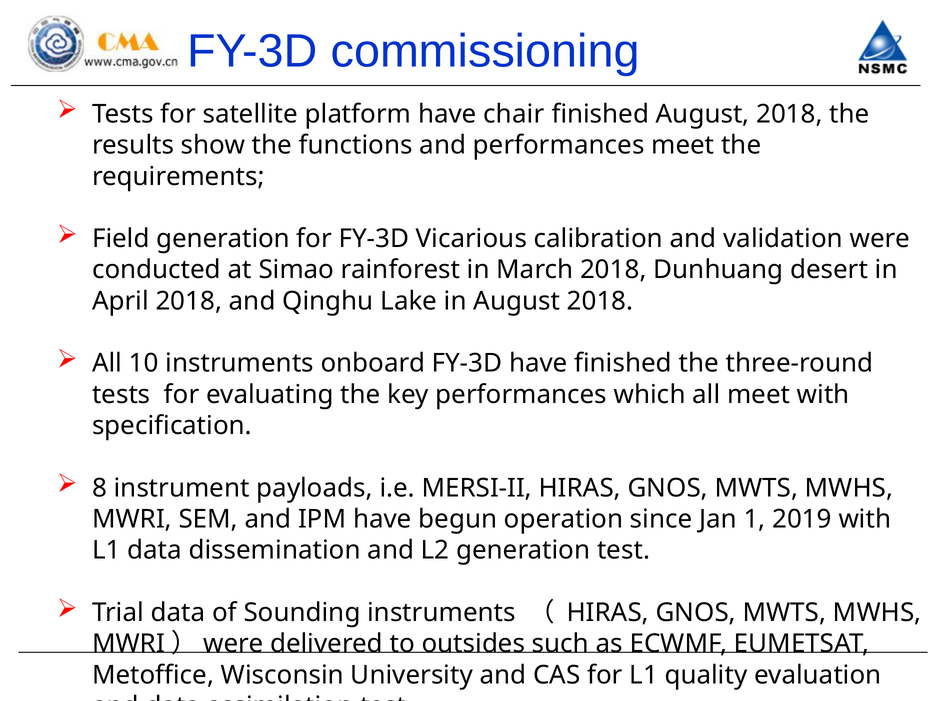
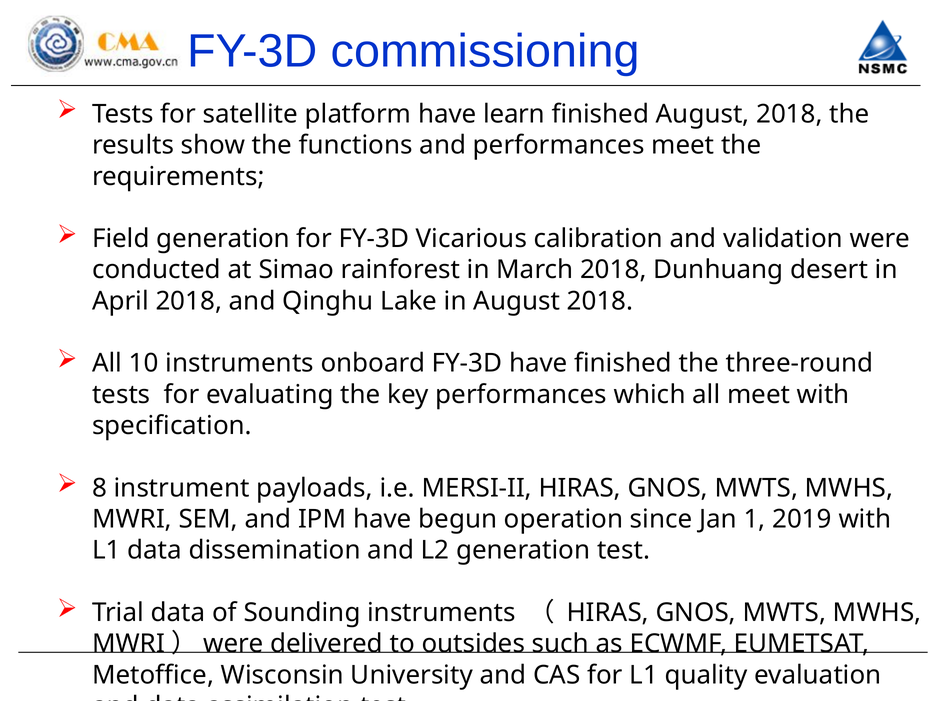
chair: chair -> learn (514, 114)
